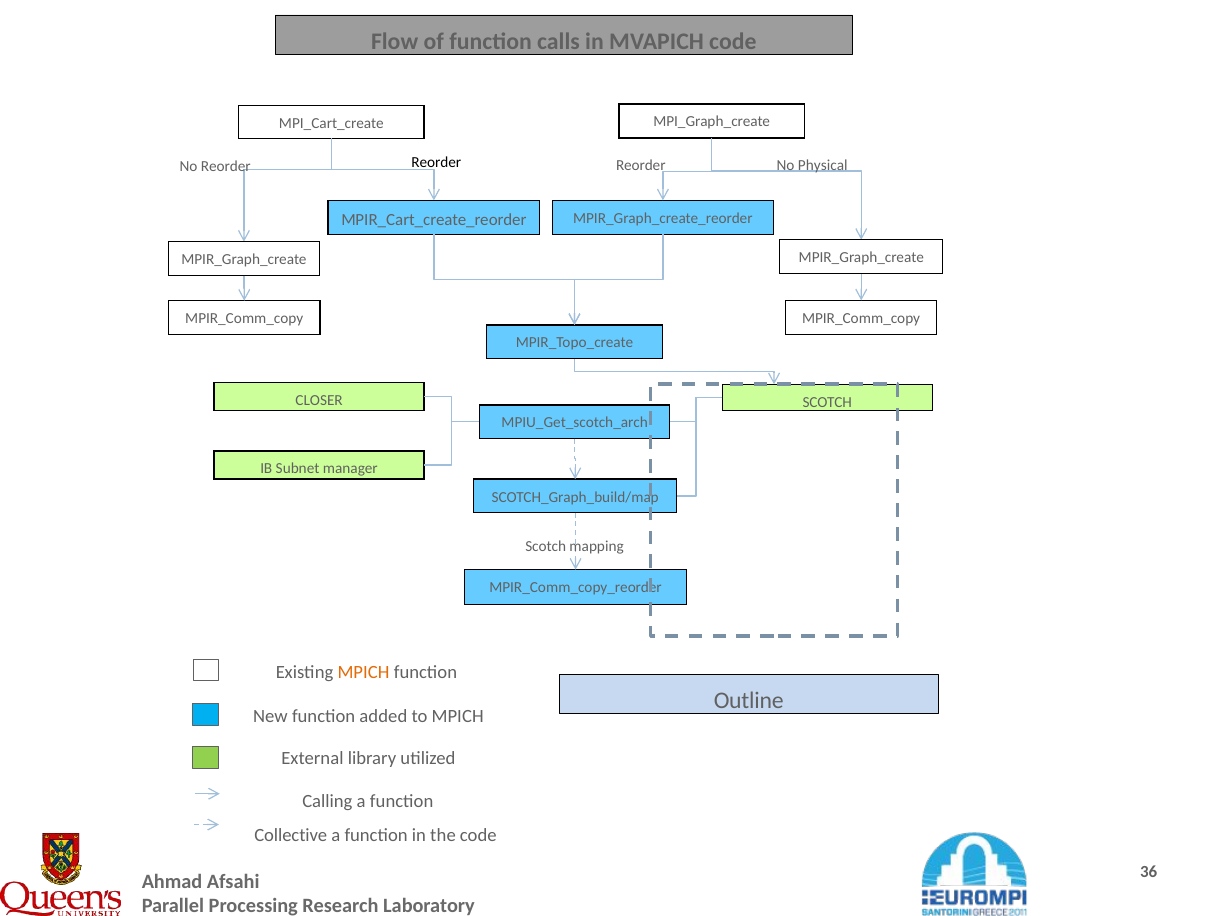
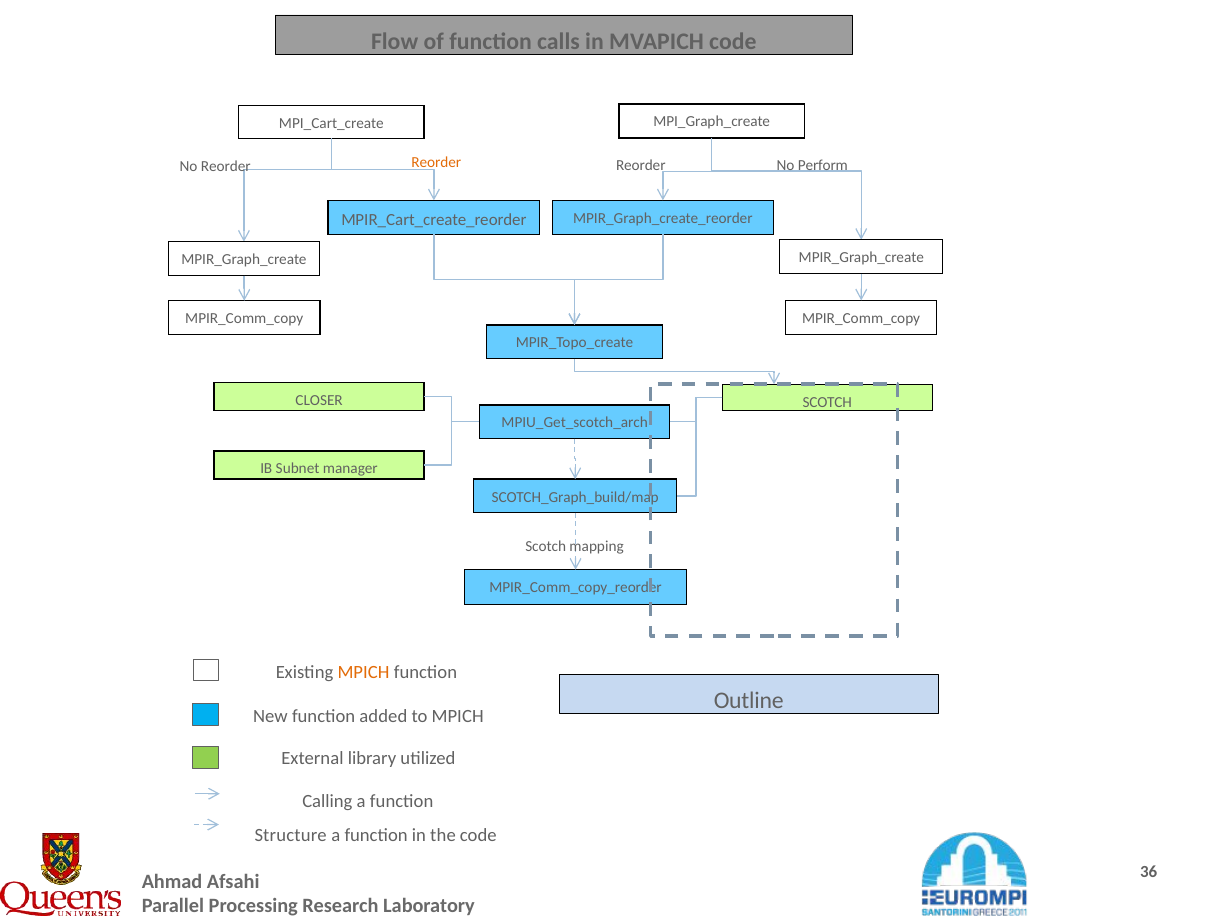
Reorder colour: black -> orange (436, 163)
Physical: Physical -> Perform (823, 165)
Collective: Collective -> Structure (291, 835)
